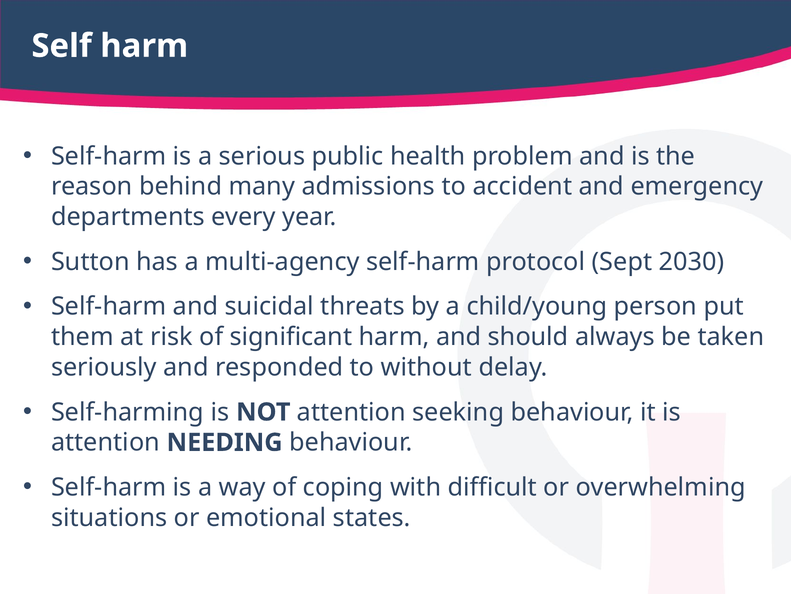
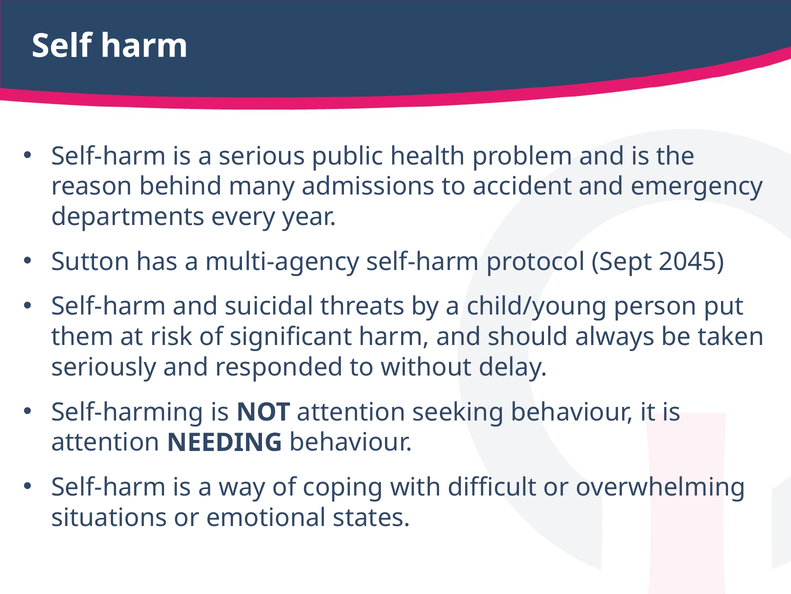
2030: 2030 -> 2045 (691, 261)
